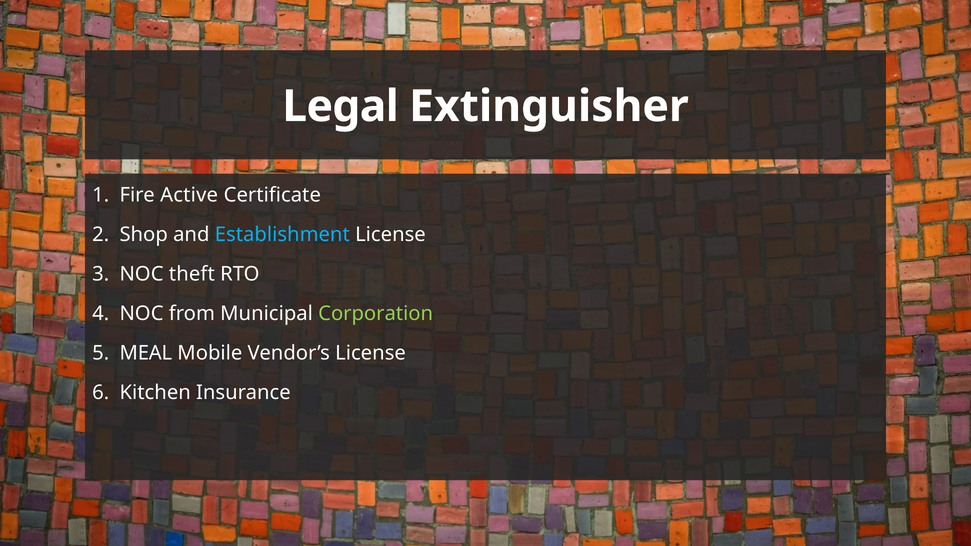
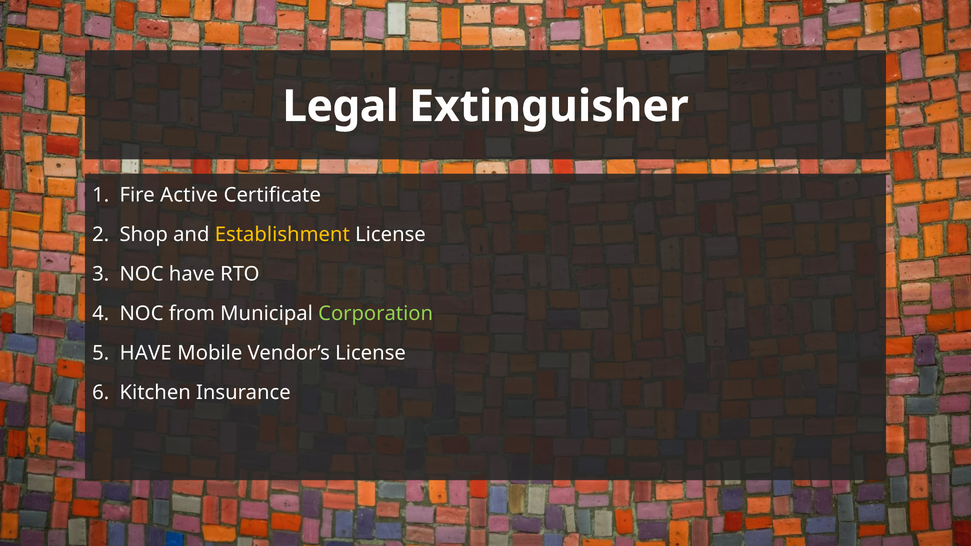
Establishment colour: light blue -> yellow (282, 235)
NOC theft: theft -> have (192, 274)
MEAL: MEAL -> HAVE (146, 353)
